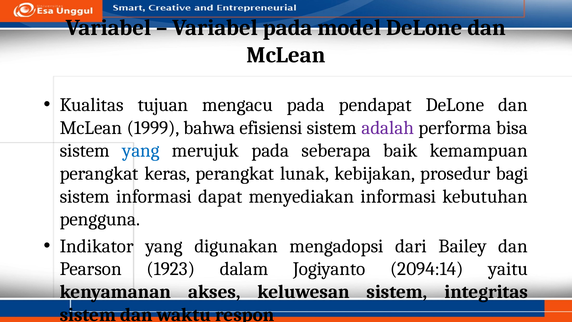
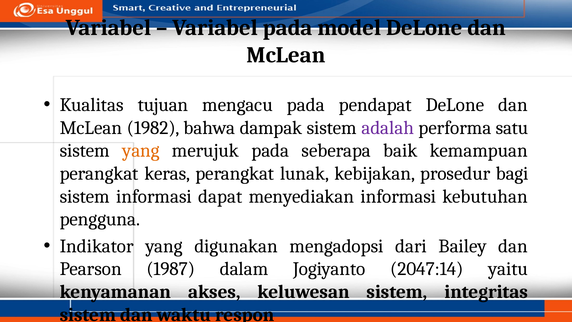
1999: 1999 -> 1982 (153, 128)
efisiensi: efisiensi -> dampak (271, 128)
bisa: bisa -> satu (512, 128)
yang colour: blue -> orange (141, 150)
1923: 1923 -> 1987 (171, 269)
2094:14: 2094:14 -> 2047:14 (427, 269)
